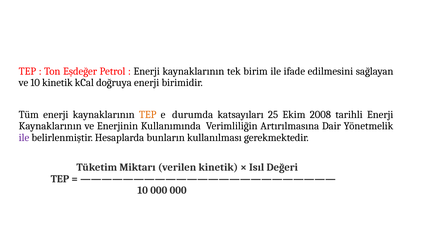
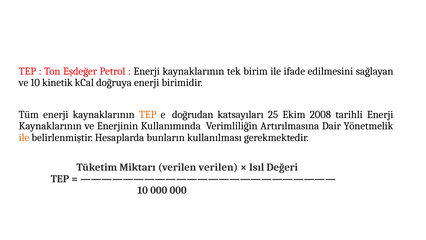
durumda: durumda -> doğrudan (193, 114)
ile colour: purple -> orange (24, 137)
verilen kinetik: kinetik -> verilen (218, 167)
